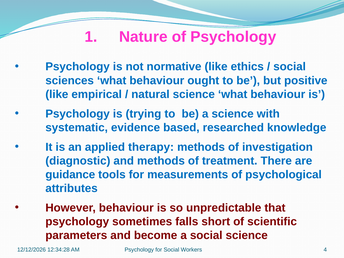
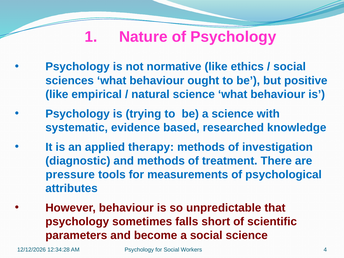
guidance: guidance -> pressure (70, 174)
